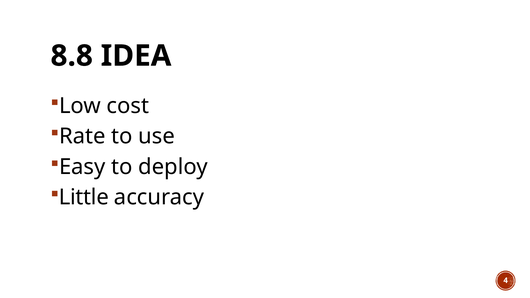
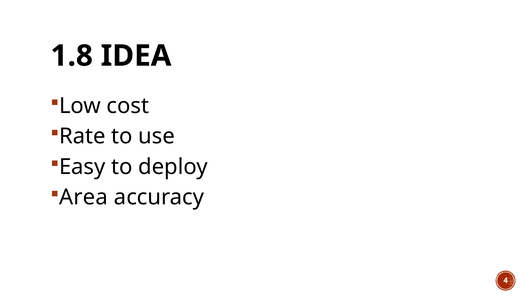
8.8: 8.8 -> 1.8 (72, 56)
Little: Little -> Area (84, 197)
